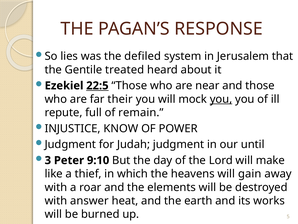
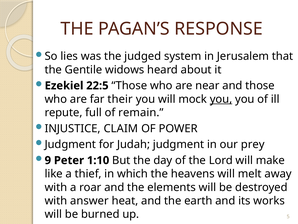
defiled: defiled -> judged (143, 56)
treated: treated -> widows (125, 70)
22:5 underline: present -> none (97, 85)
KNOW: KNOW -> CLAIM (121, 128)
until: until -> prey (253, 144)
3: 3 -> 9 (48, 160)
9:10: 9:10 -> 1:10 (98, 160)
gain: gain -> melt (250, 173)
